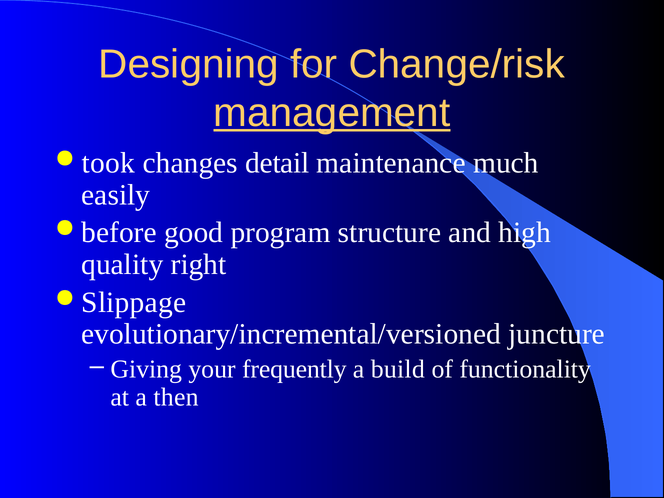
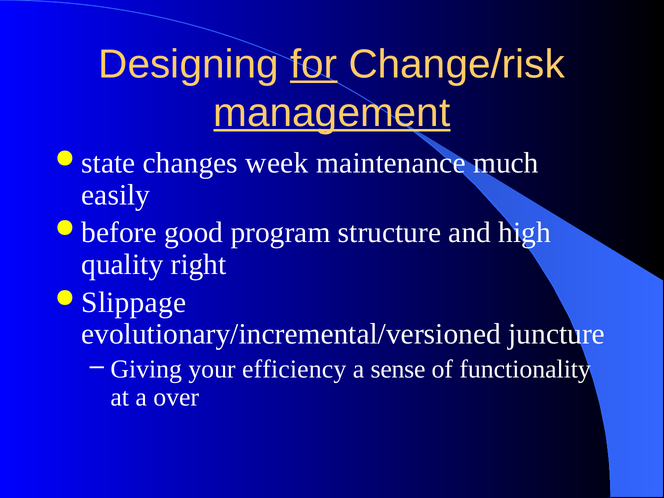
for underline: none -> present (314, 64)
took: took -> state (108, 163)
detail: detail -> week (277, 163)
frequently: frequently -> efficiency (294, 369)
build: build -> sense (398, 369)
then: then -> over (176, 397)
